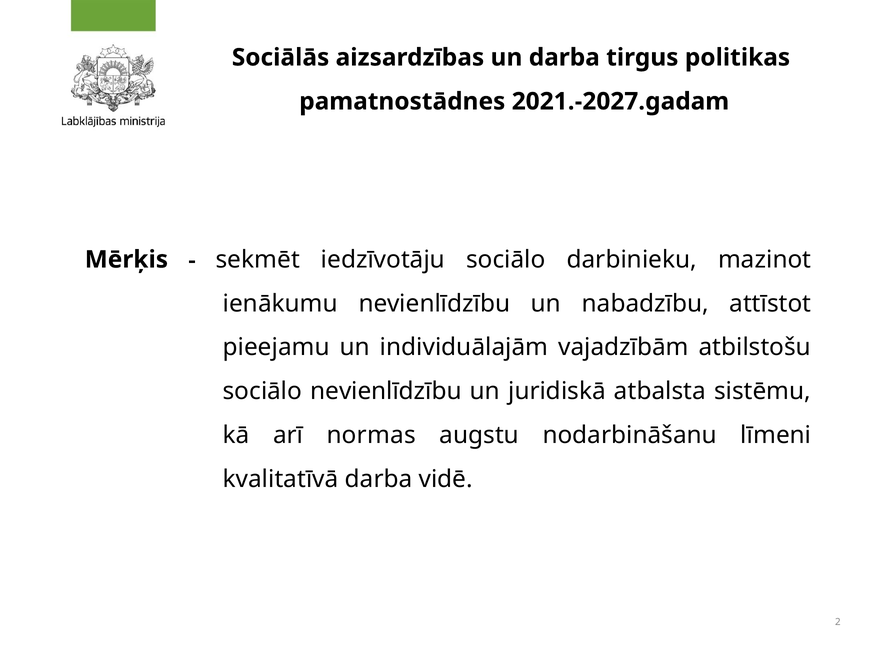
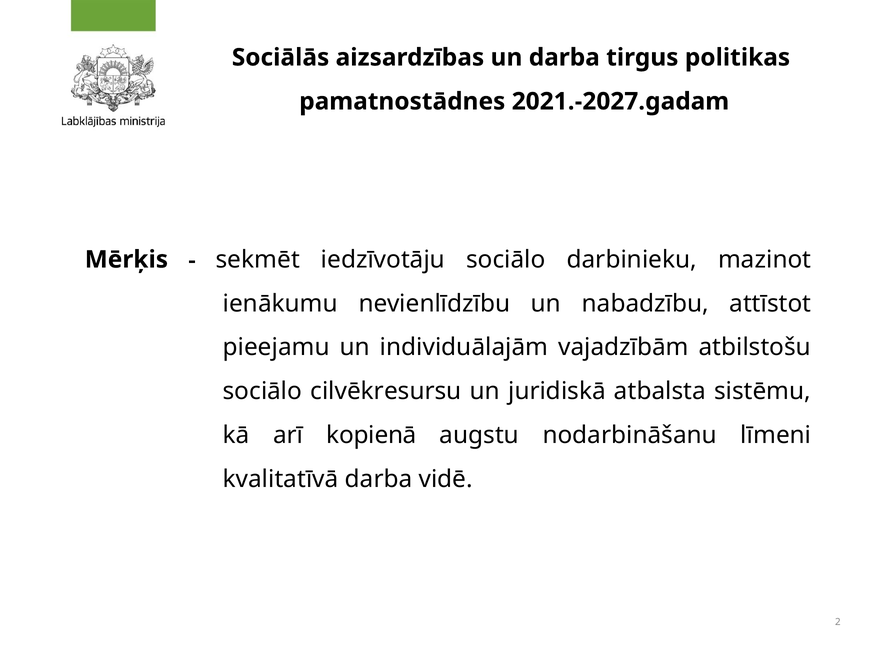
sociālo nevienlīdzību: nevienlīdzību -> cilvēkresursu (386, 392)
normas: normas -> kopienā (371, 435)
